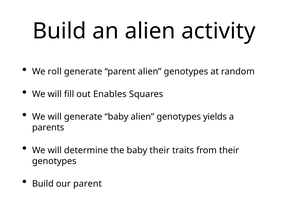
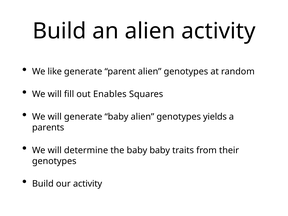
roll: roll -> like (55, 72)
baby their: their -> baby (160, 150)
our parent: parent -> activity (88, 184)
